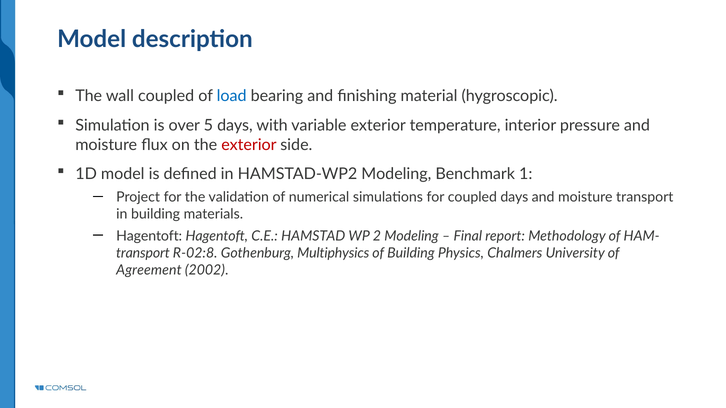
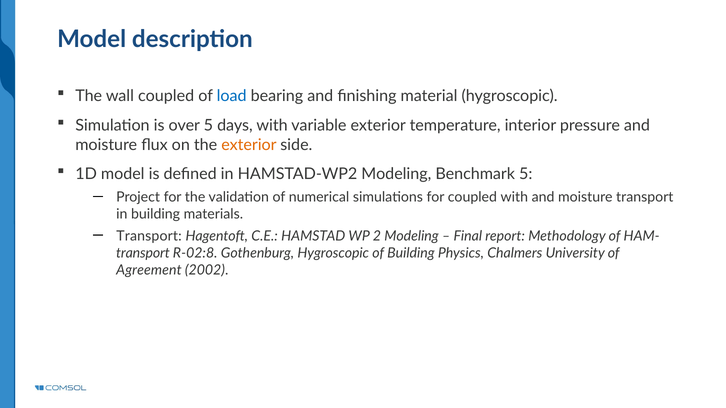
exterior colour: red -> orange (249, 145)
Benchmark 1: 1 -> 5 (526, 174)
coupled days: days -> with (514, 197)
Hagentoft: Hagentoft -> Transport (149, 236)
Gothenburg Multiphysics: Multiphysics -> Hygroscopic (333, 253)
